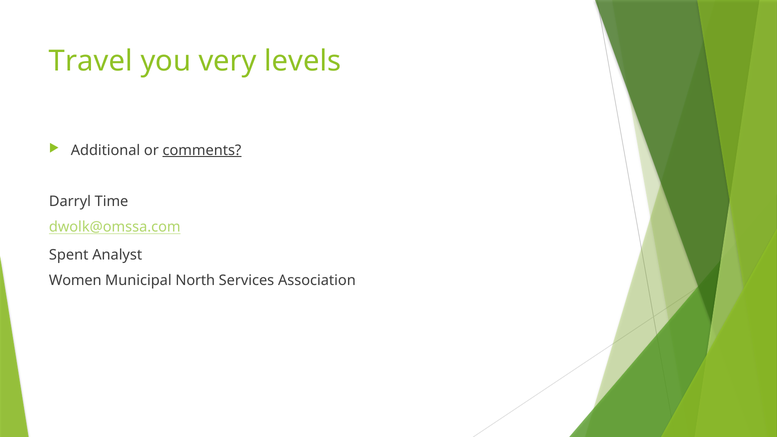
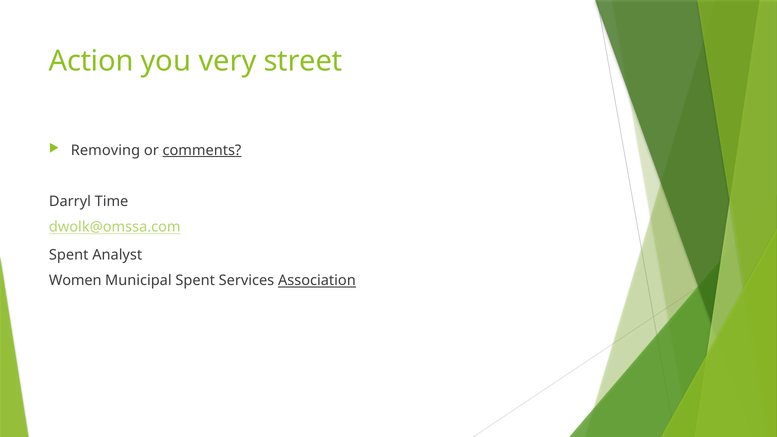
Travel: Travel -> Action (91, 61)
levels: levels -> street (303, 61)
Additional: Additional -> Removing (105, 150)
Municipal North: North -> Spent (195, 281)
Association underline: none -> present (317, 281)
